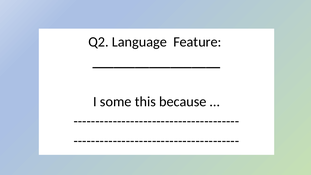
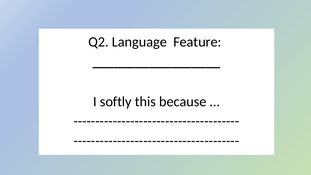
some: some -> softly (116, 102)
